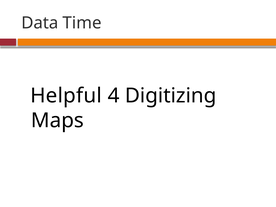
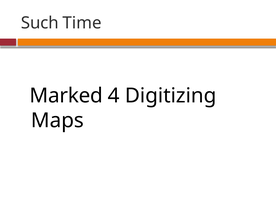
Data: Data -> Such (40, 23)
Helpful: Helpful -> Marked (66, 96)
